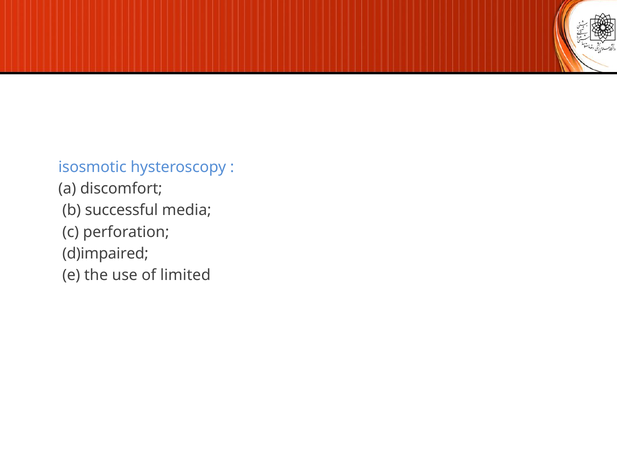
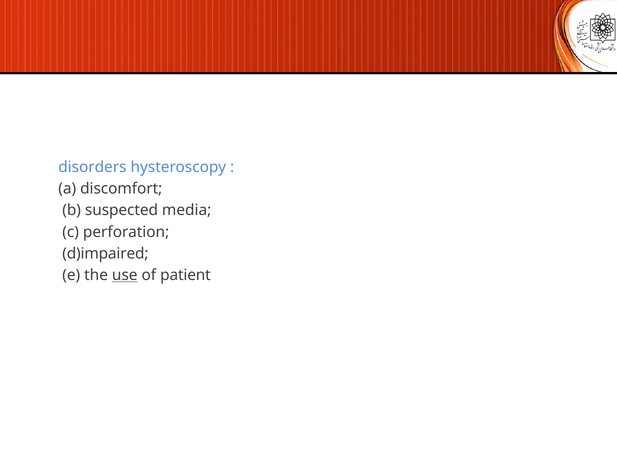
isosmotic: isosmotic -> disorders (92, 167)
successful: successful -> suspected (122, 210)
use underline: none -> present (125, 275)
limited: limited -> patient (185, 275)
